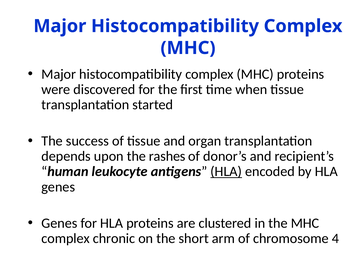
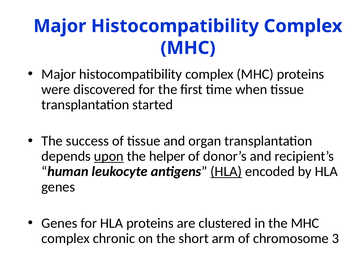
upon underline: none -> present (109, 156)
rashes: rashes -> helper (167, 156)
4: 4 -> 3 (335, 238)
